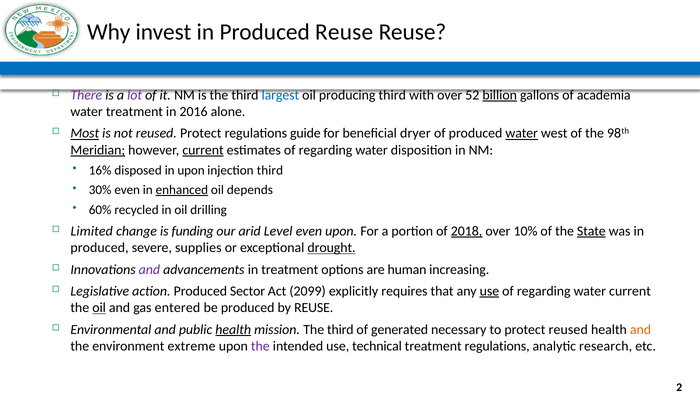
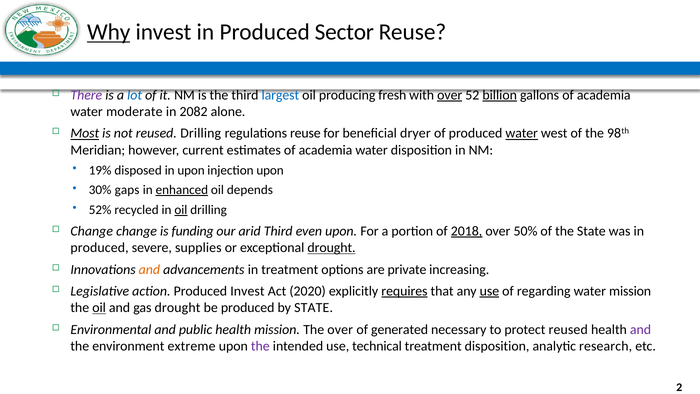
Why underline: none -> present (109, 32)
Produced Reuse: Reuse -> Sector (344, 32)
lot colour: purple -> blue (135, 95)
producing third: third -> fresh (392, 95)
over underline: none -> present (450, 95)
water treatment: treatment -> moderate (134, 112)
2016: 2016 -> 2082 (194, 112)
reused Protect: Protect -> Drilling (201, 133)
regulations guide: guide -> reuse (305, 133)
Meridian underline: present -> none (98, 150)
current underline: present -> none (203, 150)
estimates of regarding: regarding -> academia (325, 150)
16%: 16% -> 19% (100, 170)
injection third: third -> upon (270, 170)
30% even: even -> gaps (127, 190)
60%: 60% -> 52% (100, 210)
oil underline: none -> present (181, 210)
Limited: Limited -> Change (92, 231)
arid Level: Level -> Third (278, 231)
10%: 10% -> 50% (525, 231)
State underline: present -> none (591, 231)
and colour: purple -> orange (149, 269)
human: human -> private (407, 269)
Produced Sector: Sector -> Invest (247, 291)
2099: 2099 -> 2020 (308, 291)
requires underline: none -> present (404, 291)
water current: current -> mission (630, 291)
gas entered: entered -> drought (177, 308)
by REUSE: REUSE -> STATE (314, 308)
health underline: present -> none (233, 329)
mission The third: third -> over (340, 329)
and colour: orange -> purple (641, 329)
treatment regulations: regulations -> disposition (497, 346)
